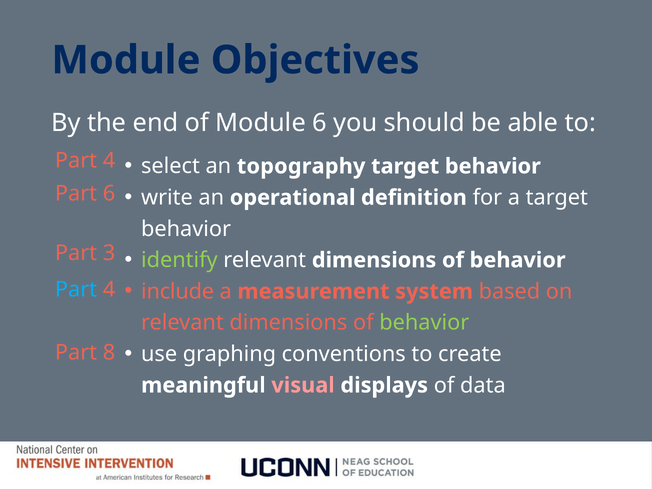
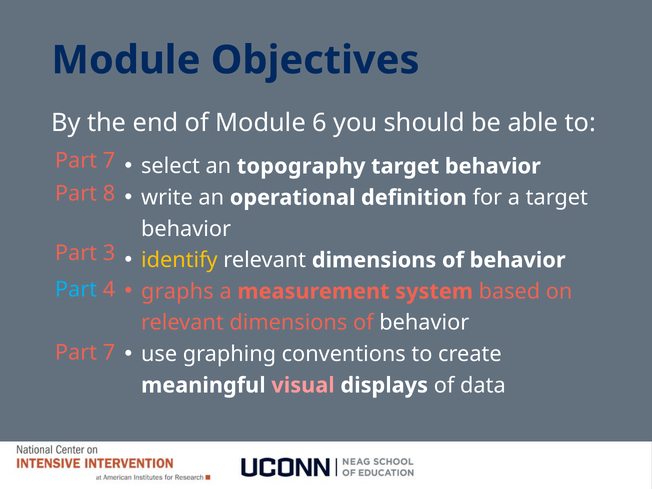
4: 4 -> 7 (109, 161)
Part 6: 6 -> 8 (109, 193)
identify colour: light green -> yellow (179, 260)
include: include -> graphs (177, 291)
behavior colour: light green -> white (424, 323)
8: 8 -> 7 (109, 353)
